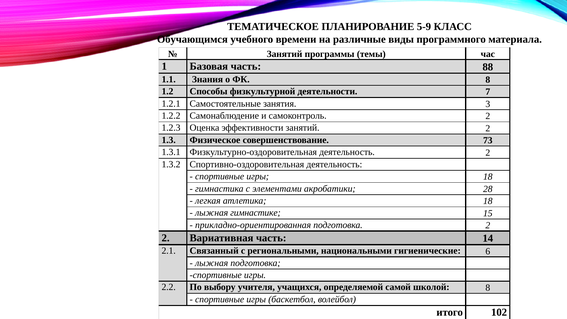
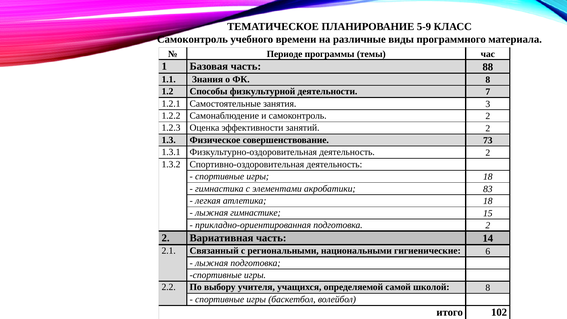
Обучающимся: Обучающимся -> Самоконтроль (192, 39)
Занятий: Занятий -> Периоде (285, 54)
28: 28 -> 83 (488, 189)
